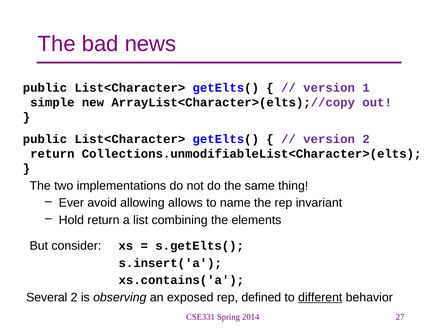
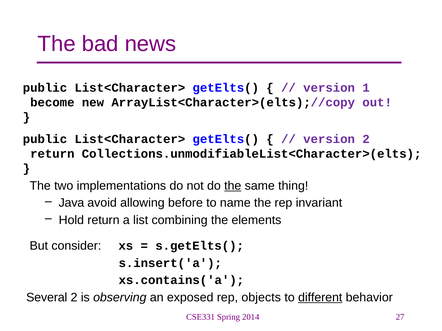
simple: simple -> become (52, 103)
the underline: none -> present (233, 186)
Ever: Ever -> Java (71, 203)
allows: allows -> before (185, 203)
defined: defined -> objects (261, 298)
